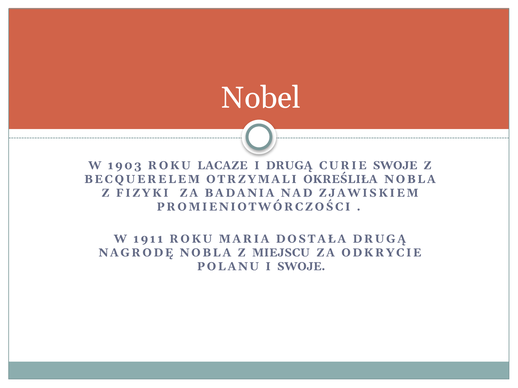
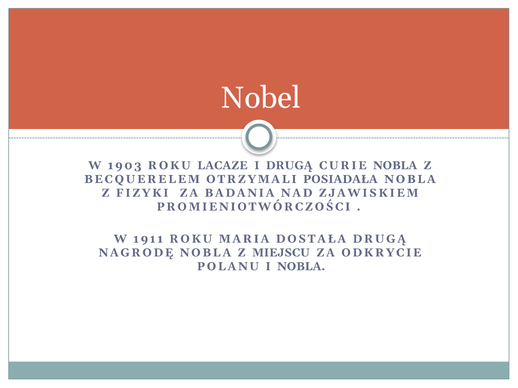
CURIE SWOJE: SWOJE -> NOBLA (395, 166)
OKREŚLIŁA: OKREŚLIŁA -> POSIADAŁA (340, 179)
I SWOJE: SWOJE -> NOBLA (301, 267)
